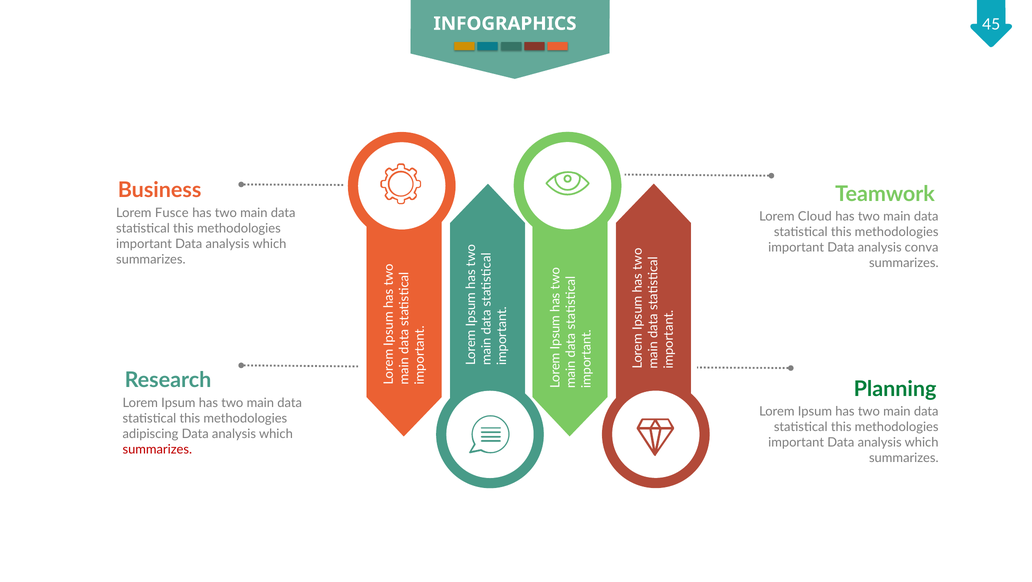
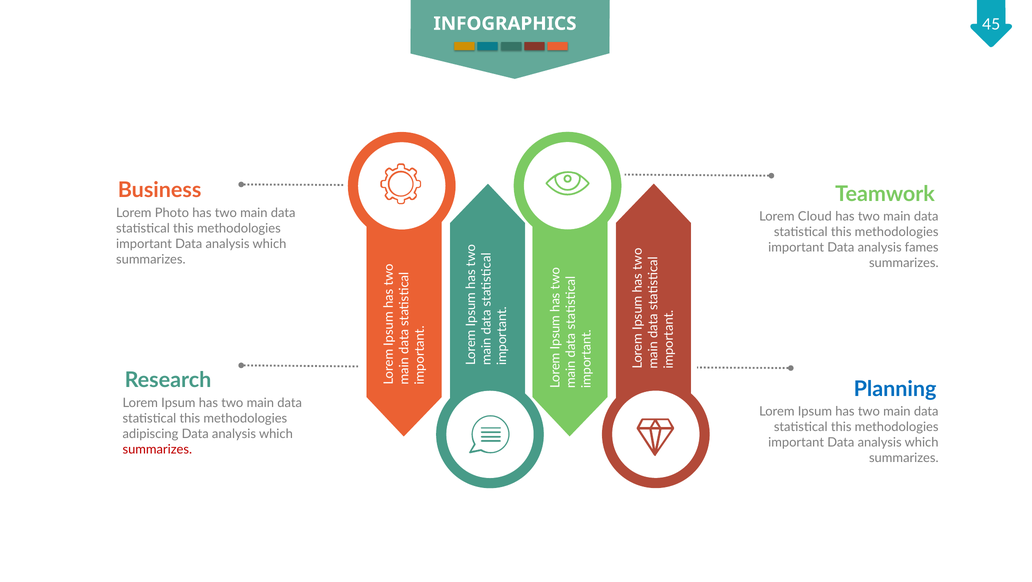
Fusce: Fusce -> Photo (172, 213)
conva: conva -> fames (922, 248)
Planning colour: green -> blue (895, 389)
